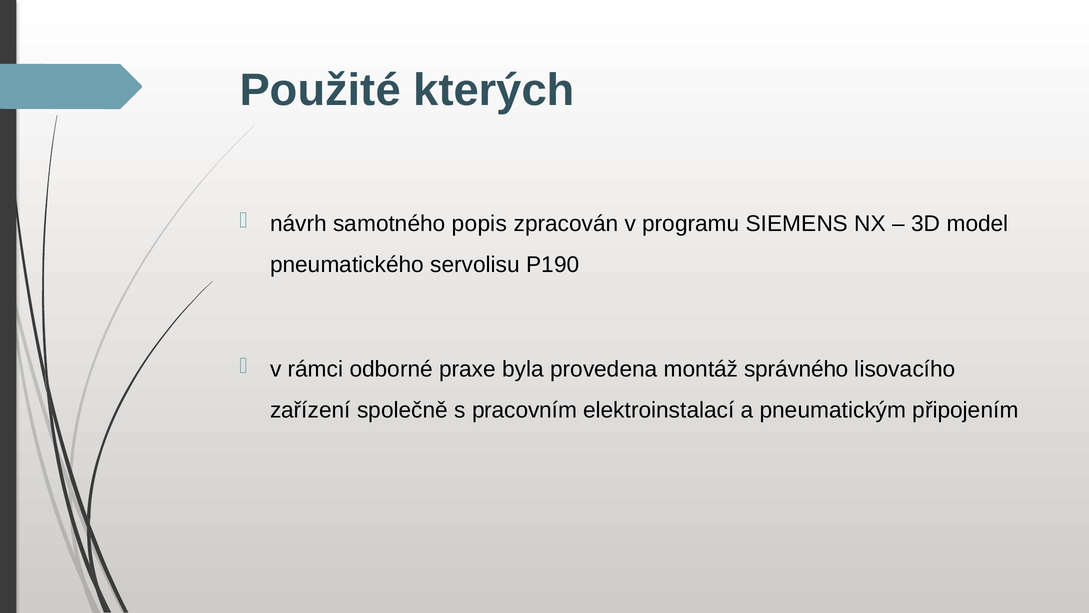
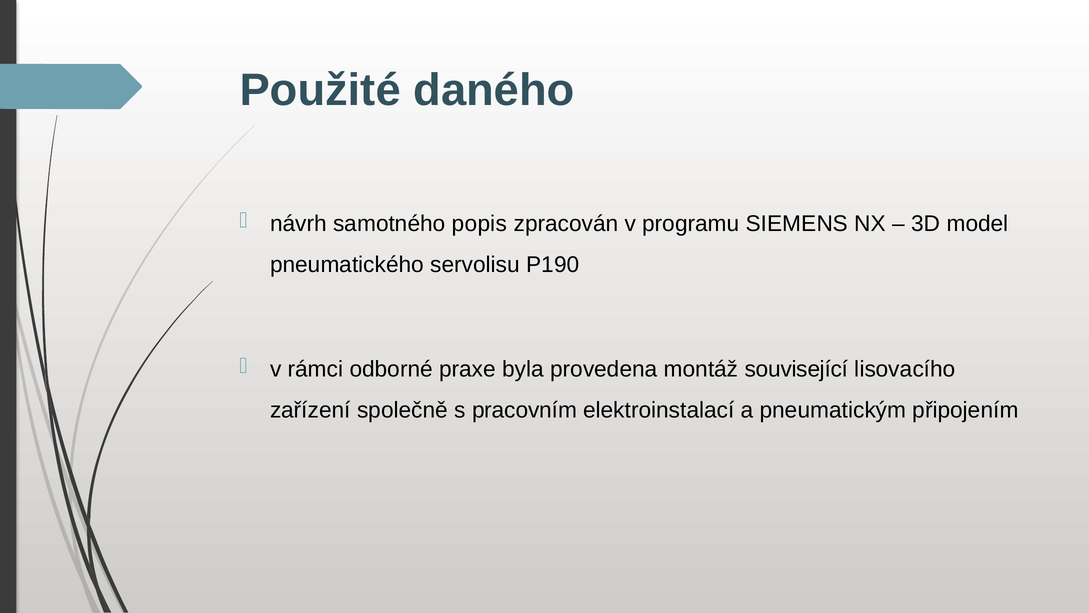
kterých: kterých -> daného (494, 90)
správného: správného -> související (796, 369)
